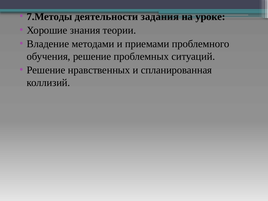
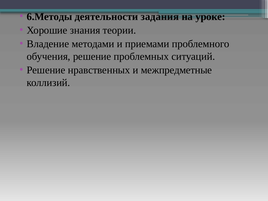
7.Методы: 7.Методы -> 6.Методы (49, 17)
спланированная: спланированная -> межпредметные (176, 70)
